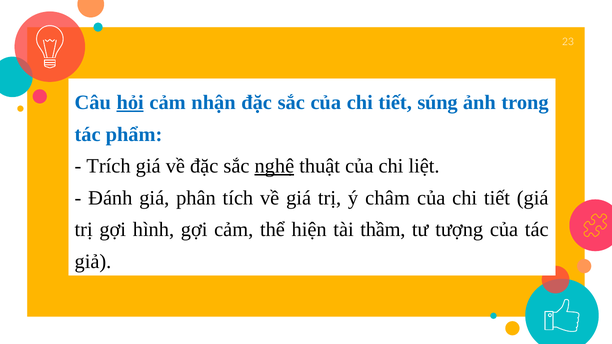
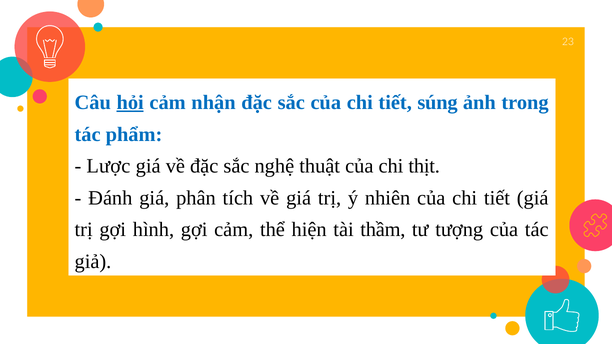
Trích: Trích -> Lược (108, 166)
nghệ underline: present -> none (274, 166)
liệt: liệt -> thịt (424, 166)
châm: châm -> nhiên (388, 198)
